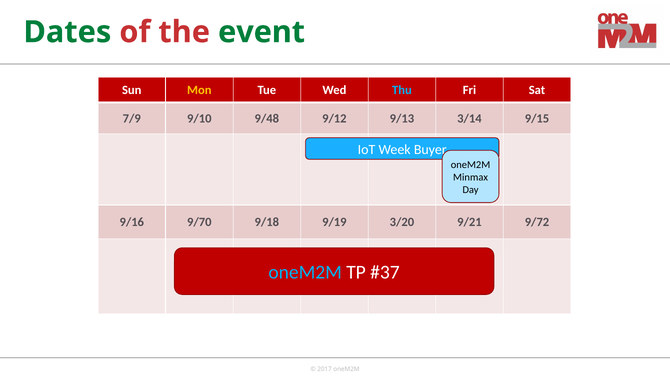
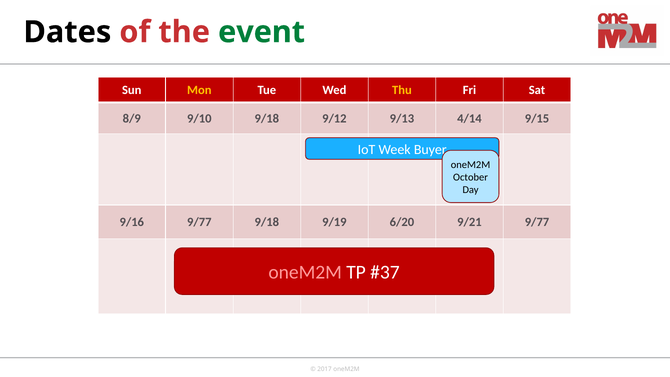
Dates colour: green -> black (67, 32)
Thu colour: light blue -> yellow (402, 90)
7/9: 7/9 -> 8/9 (132, 118)
9/10 9/48: 9/48 -> 9/18 (267, 118)
3/14: 3/14 -> 4/14 (469, 118)
Minmax: Minmax -> October (471, 177)
9/16 9/70: 9/70 -> 9/77 (199, 222)
3/20: 3/20 -> 6/20 (402, 222)
9/21 9/72: 9/72 -> 9/77 (537, 222)
oneM2M colour: light blue -> pink (305, 272)
